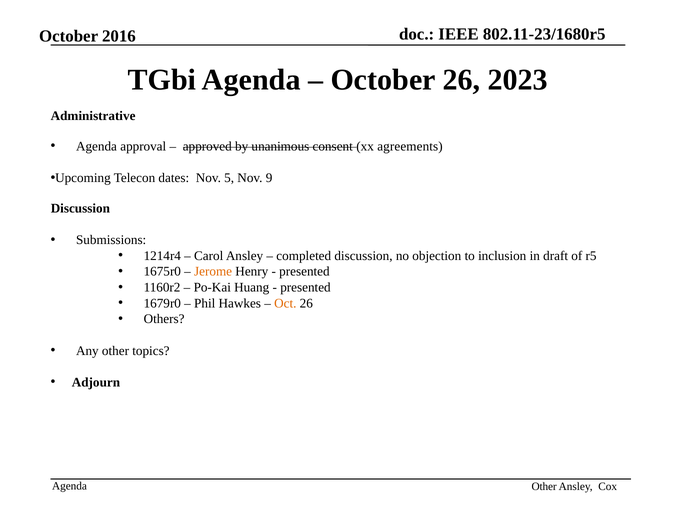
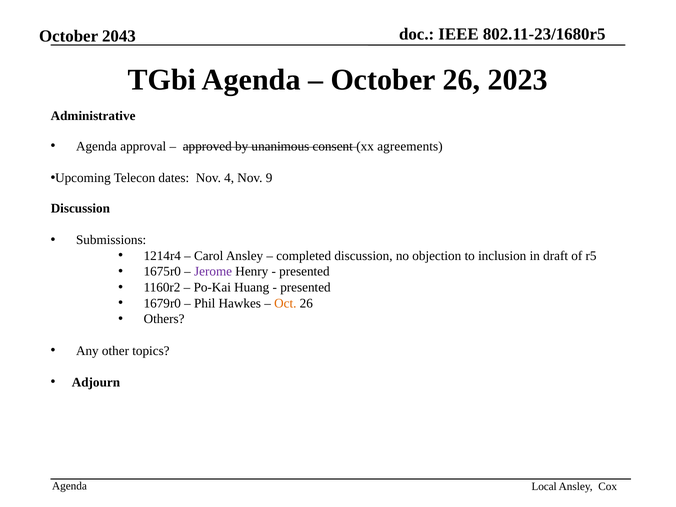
2016: 2016 -> 2043 (119, 36)
5: 5 -> 4 (229, 178)
Jerome colour: orange -> purple (213, 272)
Other: Other -> Local (544, 486)
